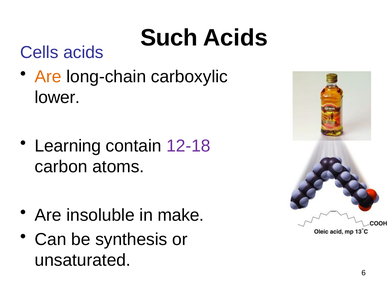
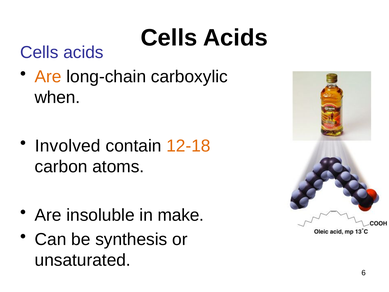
Such: Such -> Cells (169, 38)
lower: lower -> when (57, 97)
Learning: Learning -> Involved (68, 146)
12-18 colour: purple -> orange (188, 146)
